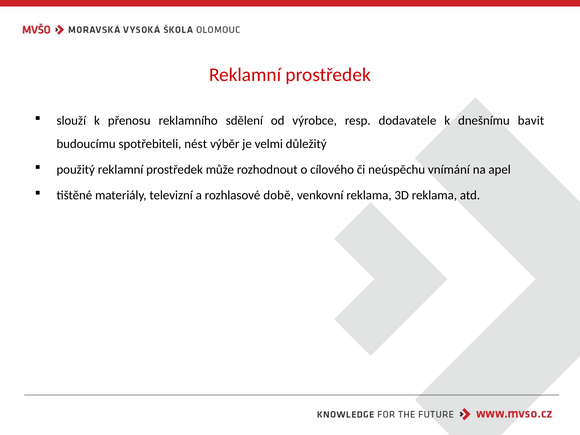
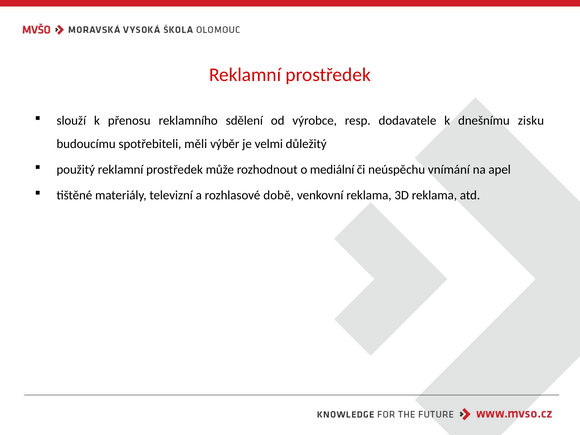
bavit: bavit -> zisku (531, 121)
nést: nést -> měli (196, 144)
cílového: cílového -> mediální (332, 170)
